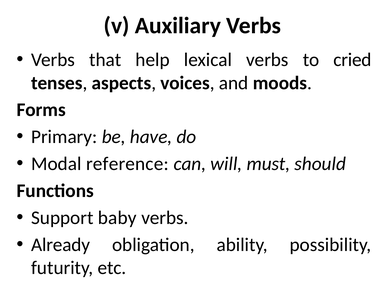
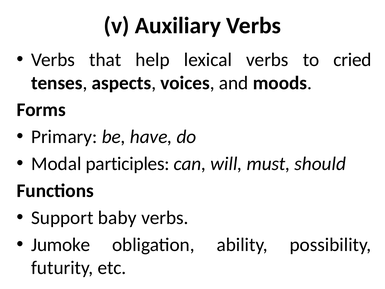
reference: reference -> participles (128, 164)
Already: Already -> Jumoke (61, 245)
